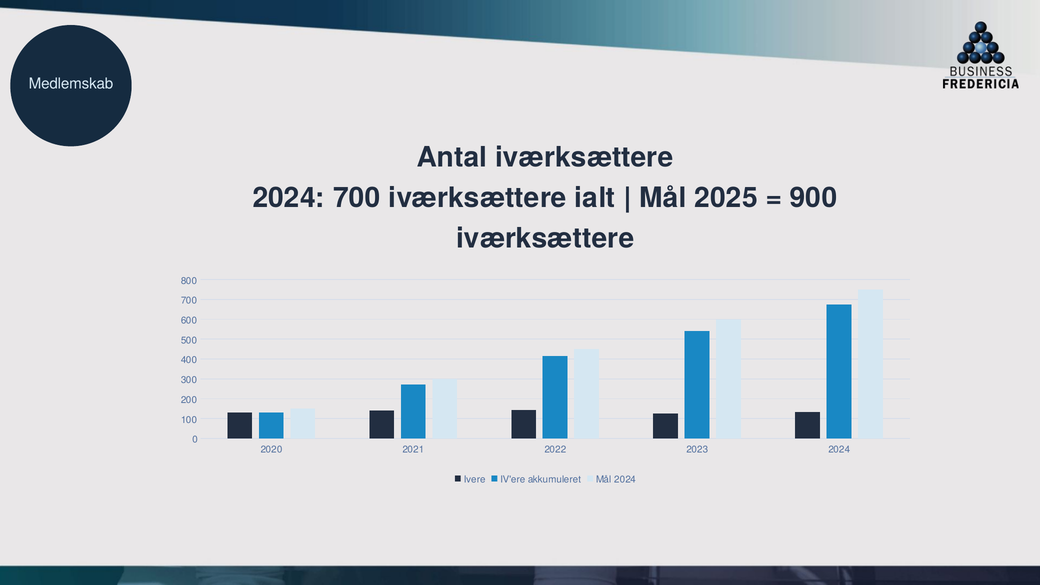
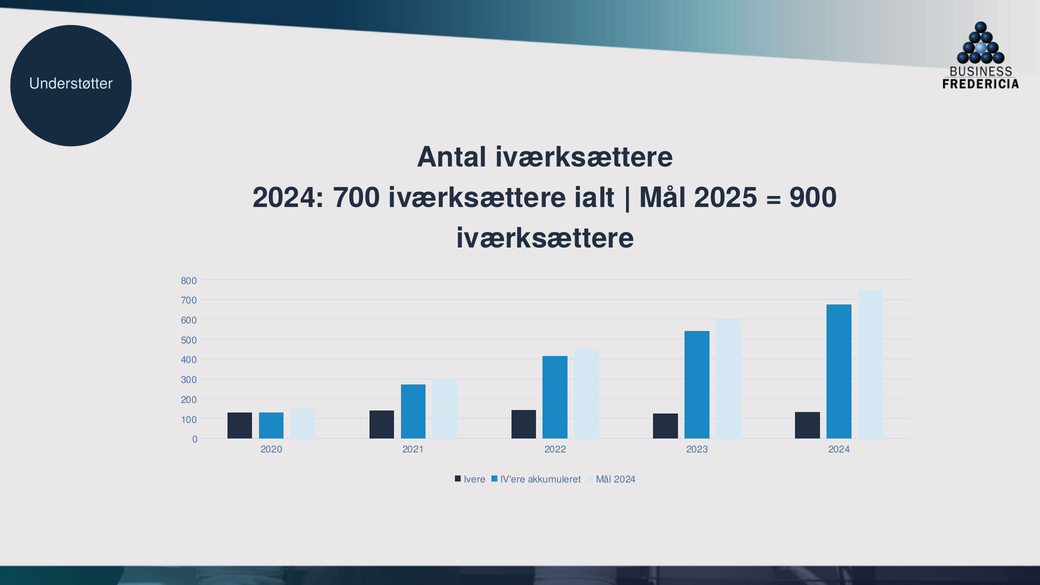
Medlemskab: Medlemskab -> Understøtter (71, 84)
